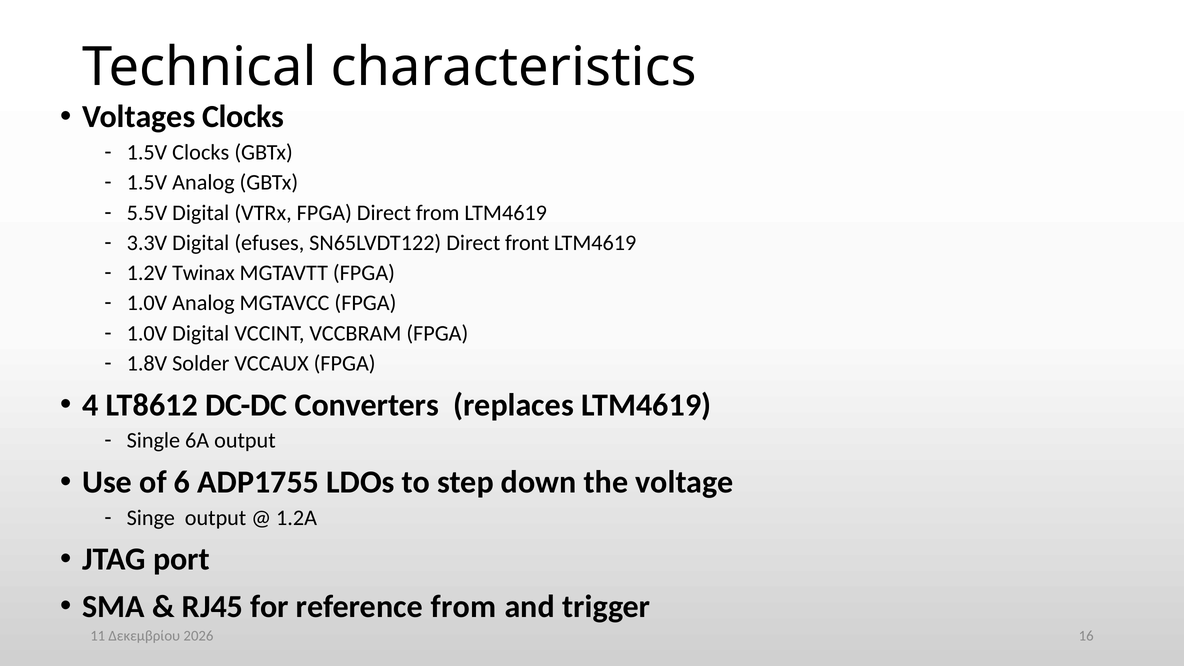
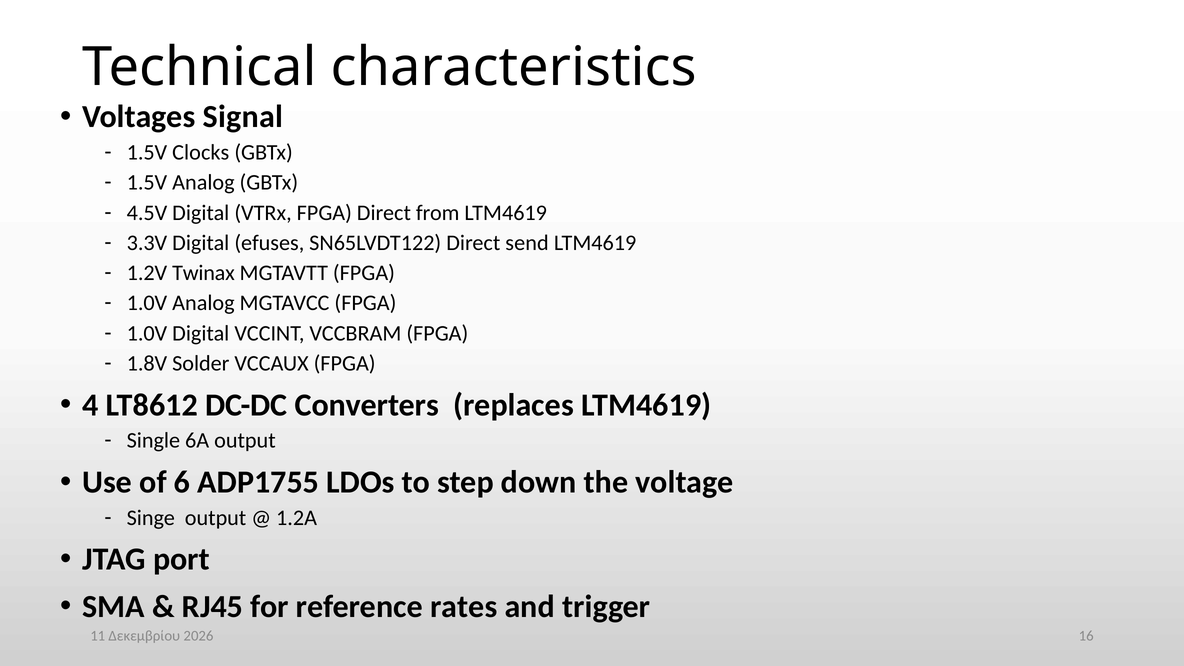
Voltages Clocks: Clocks -> Signal (243, 117)
5.5V: 5.5V -> 4.5V (147, 213)
front: front -> send (527, 243)
reference from: from -> rates (464, 606)
